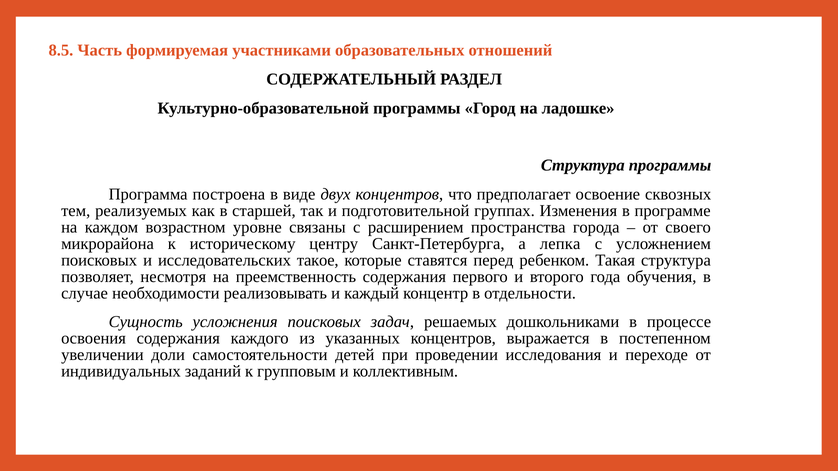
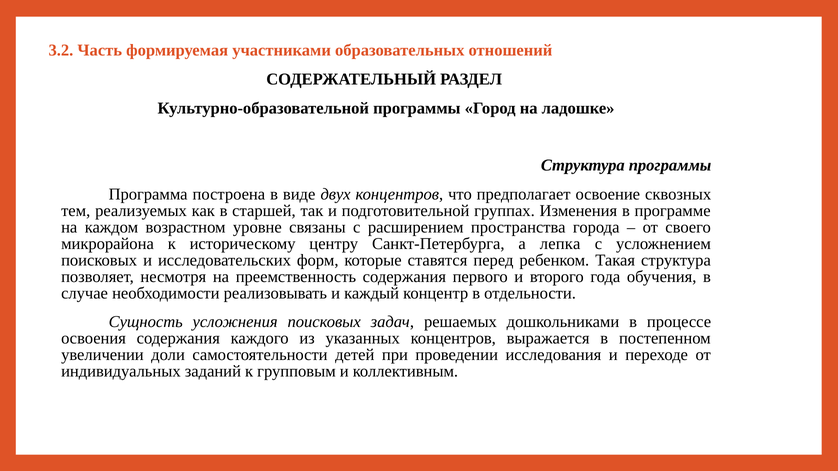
8.5: 8.5 -> 3.2 (61, 50)
такое: такое -> форм (318, 260)
